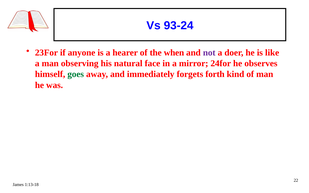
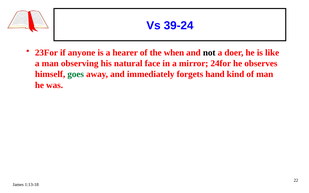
93-24: 93-24 -> 39-24 (179, 25)
not colour: purple -> black (209, 53)
forth: forth -> hand (215, 74)
